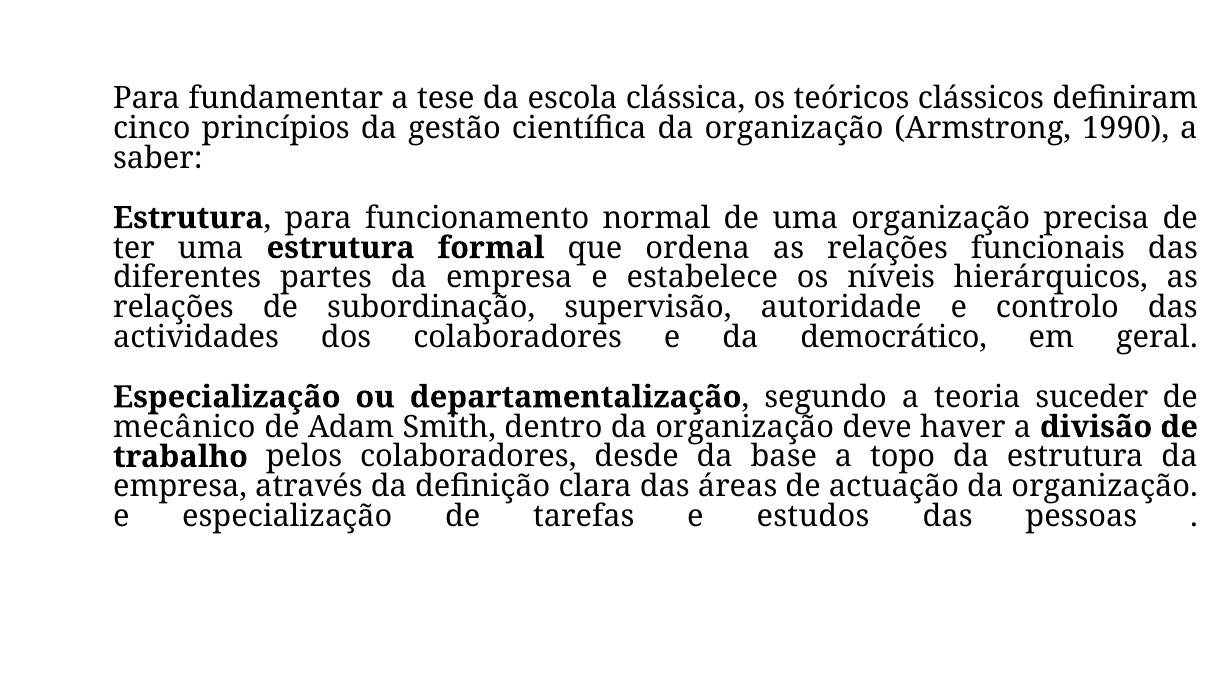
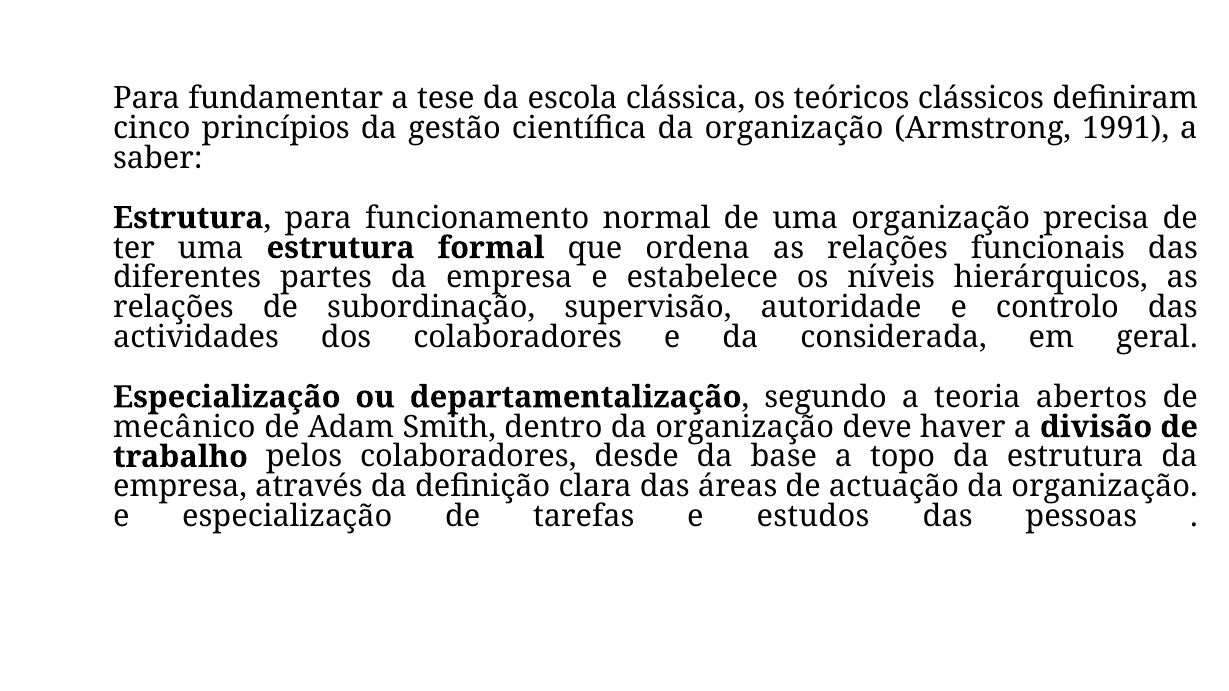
1990: 1990 -> 1991 (1126, 129)
democrático: democrático -> considerada (894, 338)
suceder: suceder -> abertos (1092, 397)
